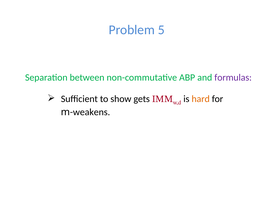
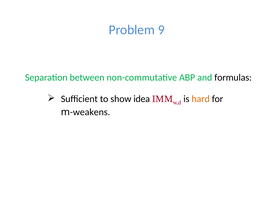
5: 5 -> 9 (161, 30)
formulas colour: purple -> black (233, 77)
gets: gets -> idea (142, 99)
